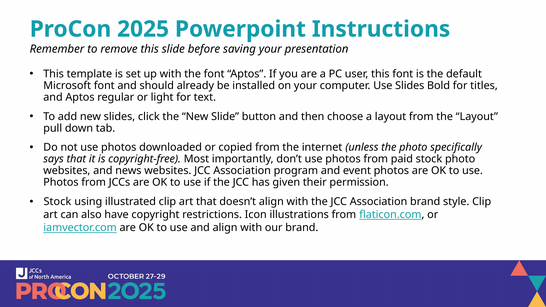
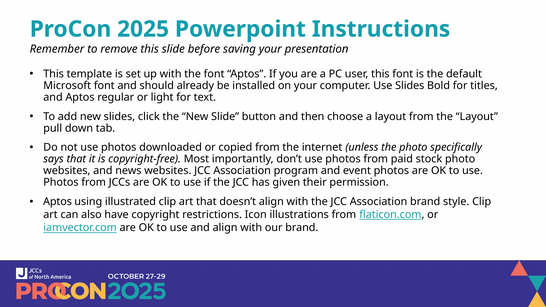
Stock: Stock -> Aptos (58, 202)
